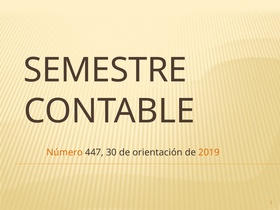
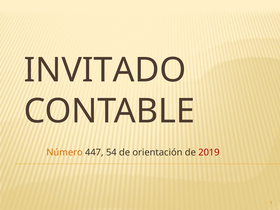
SEMESTRE: SEMESTRE -> INVITADO (105, 70)
30: 30 -> 54 (111, 152)
2019 colour: orange -> red (209, 152)
